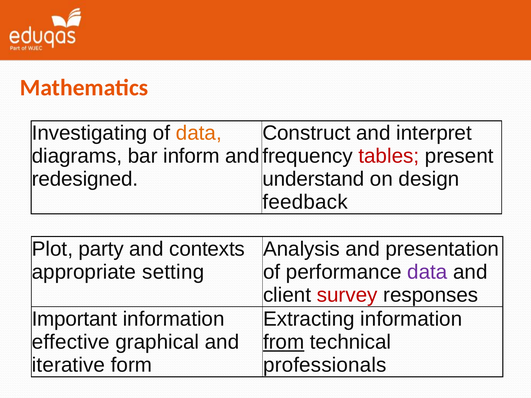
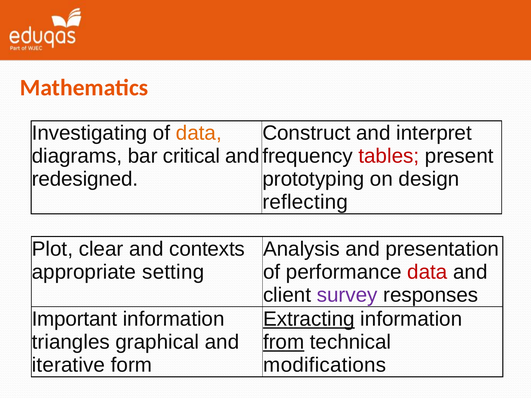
inform: inform -> critical (191, 156)
understand: understand -> prototyping (313, 179)
feedback: feedback -> reflecting (305, 202)
party: party -> clear (101, 249)
data colour: purple -> red (427, 272)
survey colour: red -> purple (347, 295)
Extracting underline: none -> present (309, 319)
effective: effective -> triangles (71, 342)
professionals: professionals -> modifications (325, 365)
